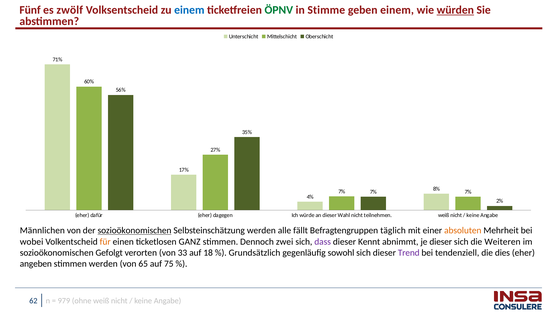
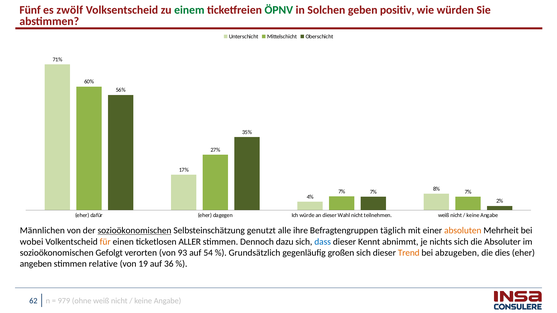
einem colour: blue -> green (189, 10)
Stimme: Stimme -> Solchen (326, 10)
geben einem: einem -> positiv (397, 10)
würden underline: present -> none (455, 10)
Selbsteinschätzung werden: werden -> genutzt (261, 231)
fällt: fällt -> ihre (301, 231)
GANZ: GANZ -> ALLER (190, 242)
zwei: zwei -> dazu (285, 242)
dass colour: purple -> blue (323, 242)
je dieser: dieser -> nichts (441, 242)
Weiteren: Weiteren -> Absoluter (503, 242)
33: 33 -> 93 (182, 253)
18: 18 -> 54 (208, 253)
sowohl: sowohl -> großen (341, 253)
Trend colour: purple -> orange (409, 253)
tendenziell: tendenziell -> abzugeben (457, 253)
stimmen werden: werden -> relative (103, 264)
65: 65 -> 19 (143, 264)
75: 75 -> 36 (169, 264)
